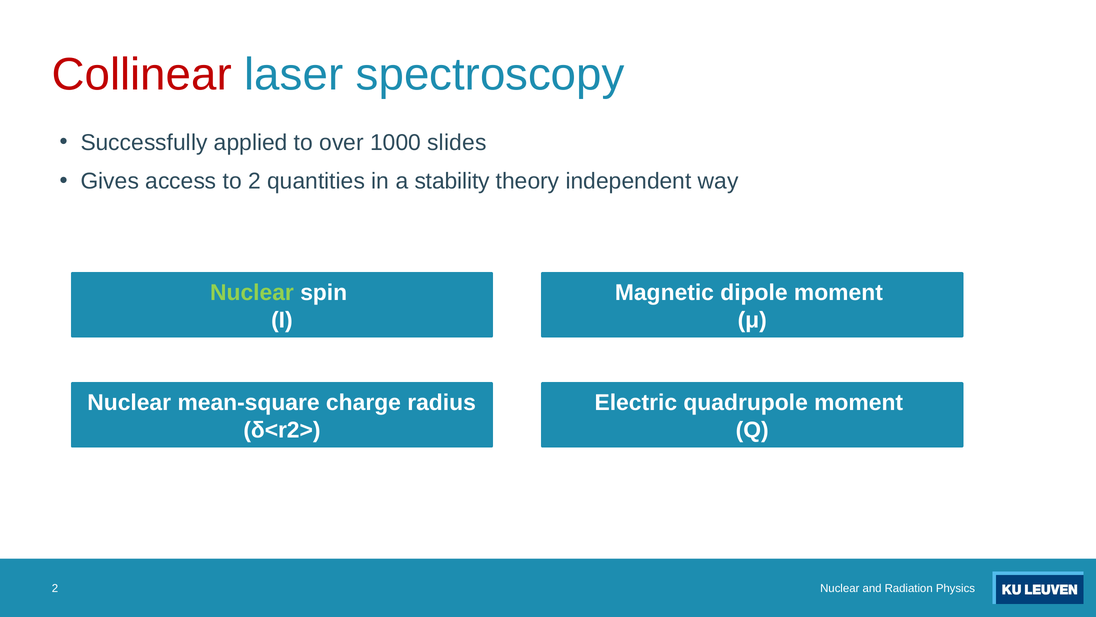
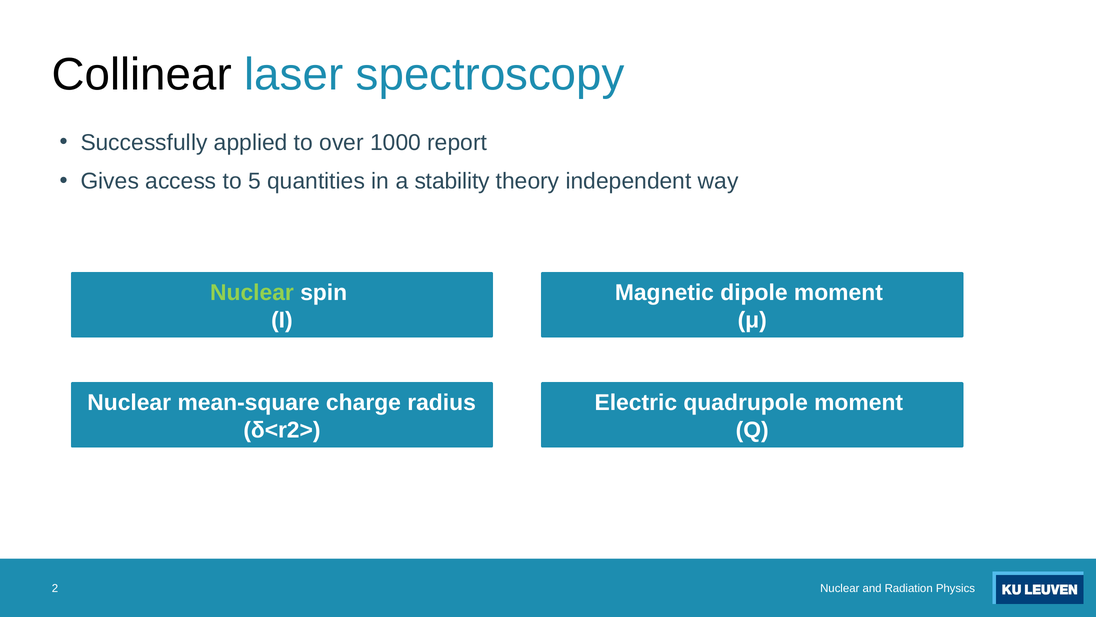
Collinear colour: red -> black (142, 74)
slides: slides -> report (457, 142)
to 2: 2 -> 5 (255, 181)
